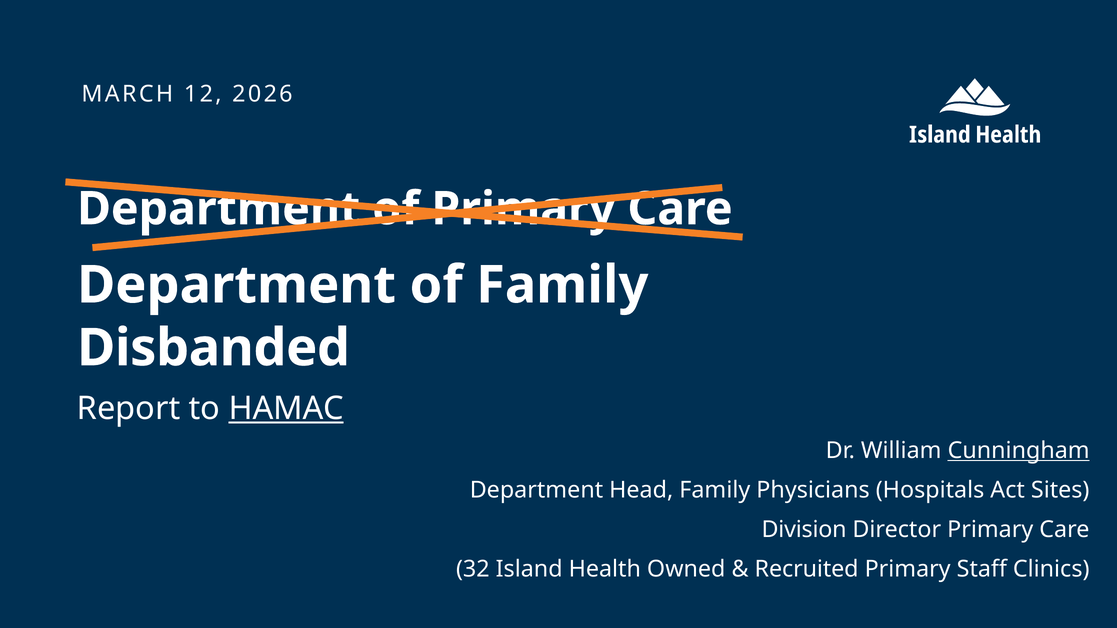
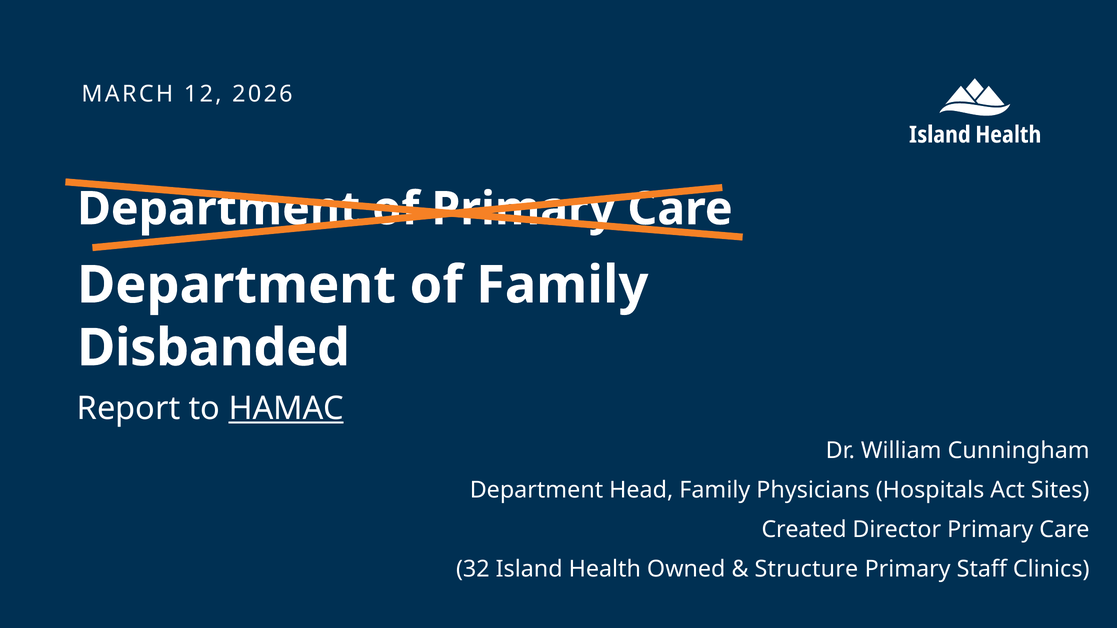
Cunningham underline: present -> none (1019, 451)
Division: Division -> Created (804, 530)
Recruited: Recruited -> Structure (806, 569)
